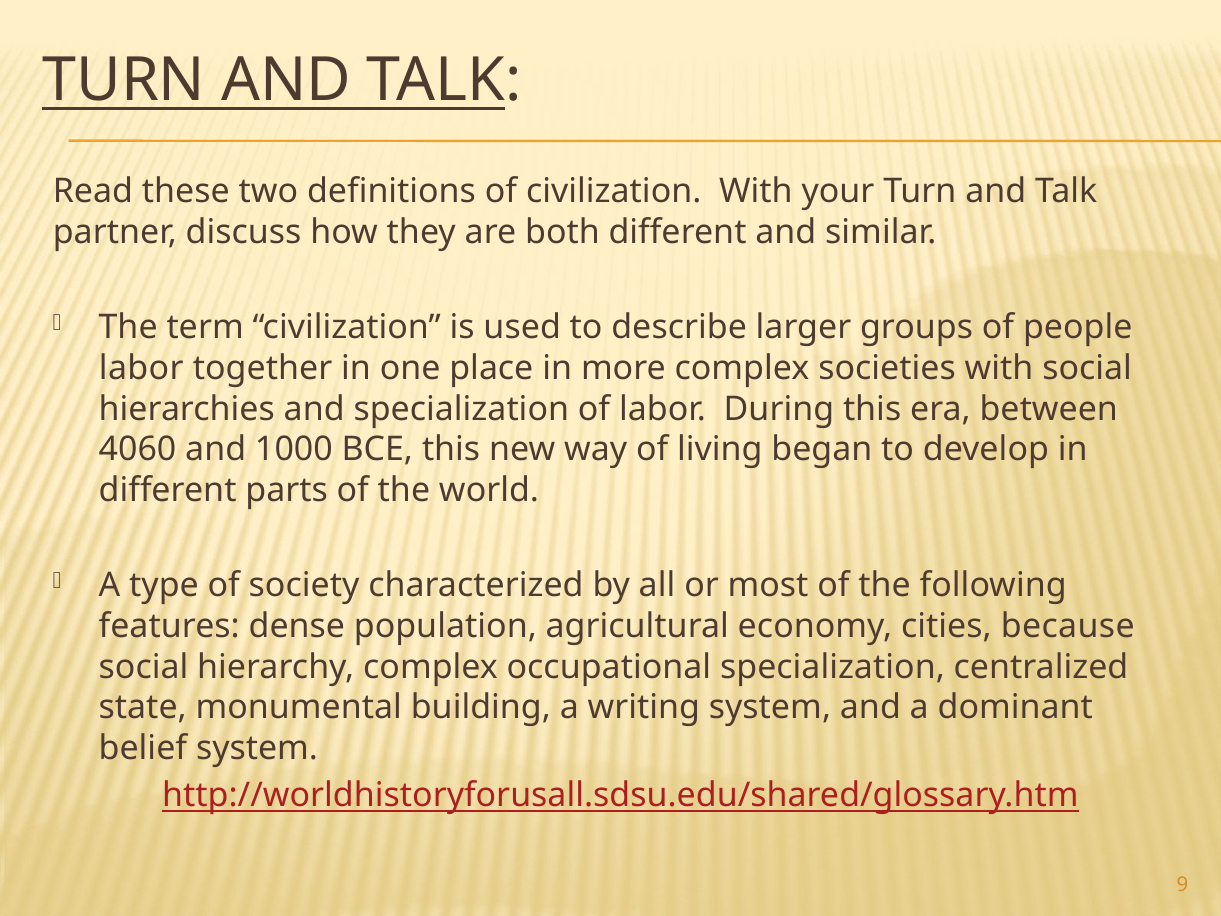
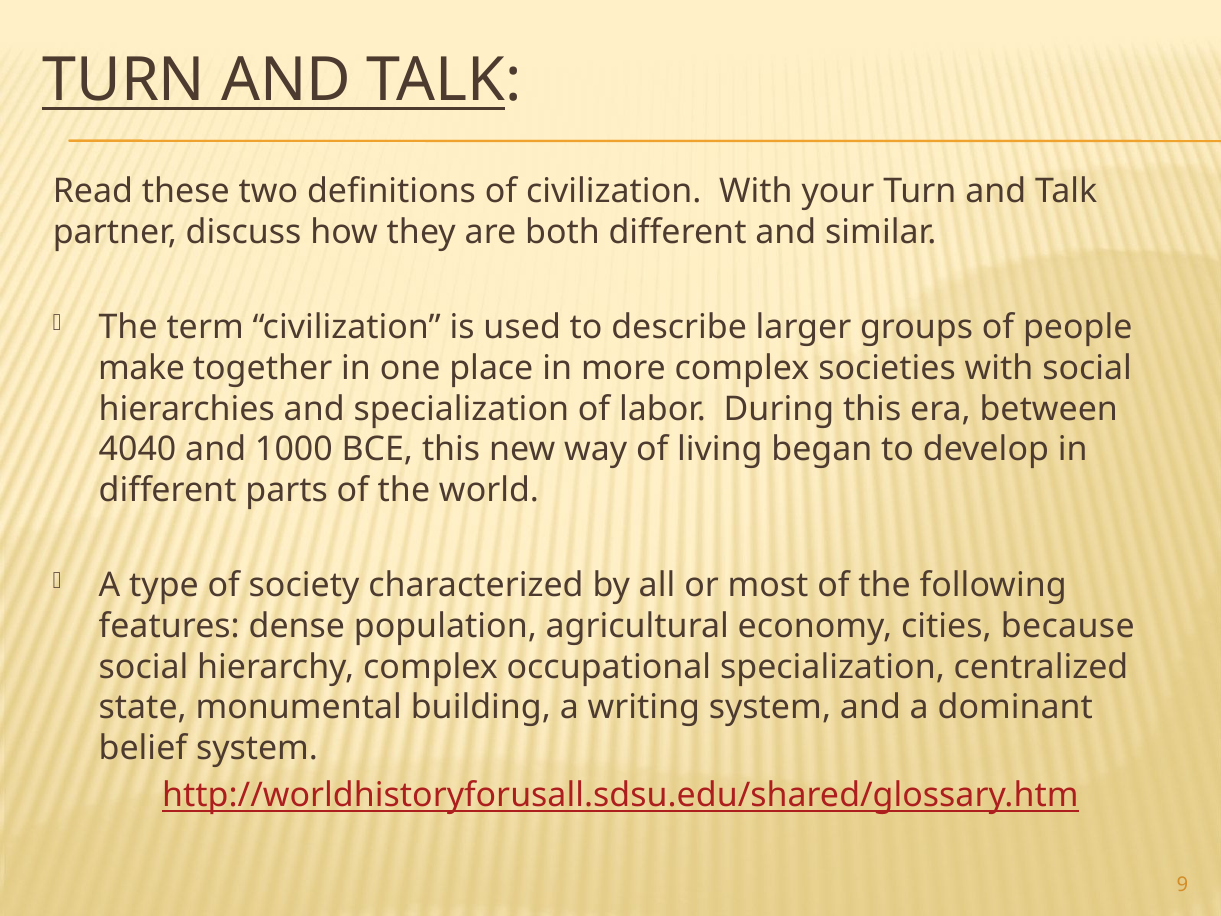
labor: labor -> make (142, 368)
4060: 4060 -> 4040 (138, 450)
